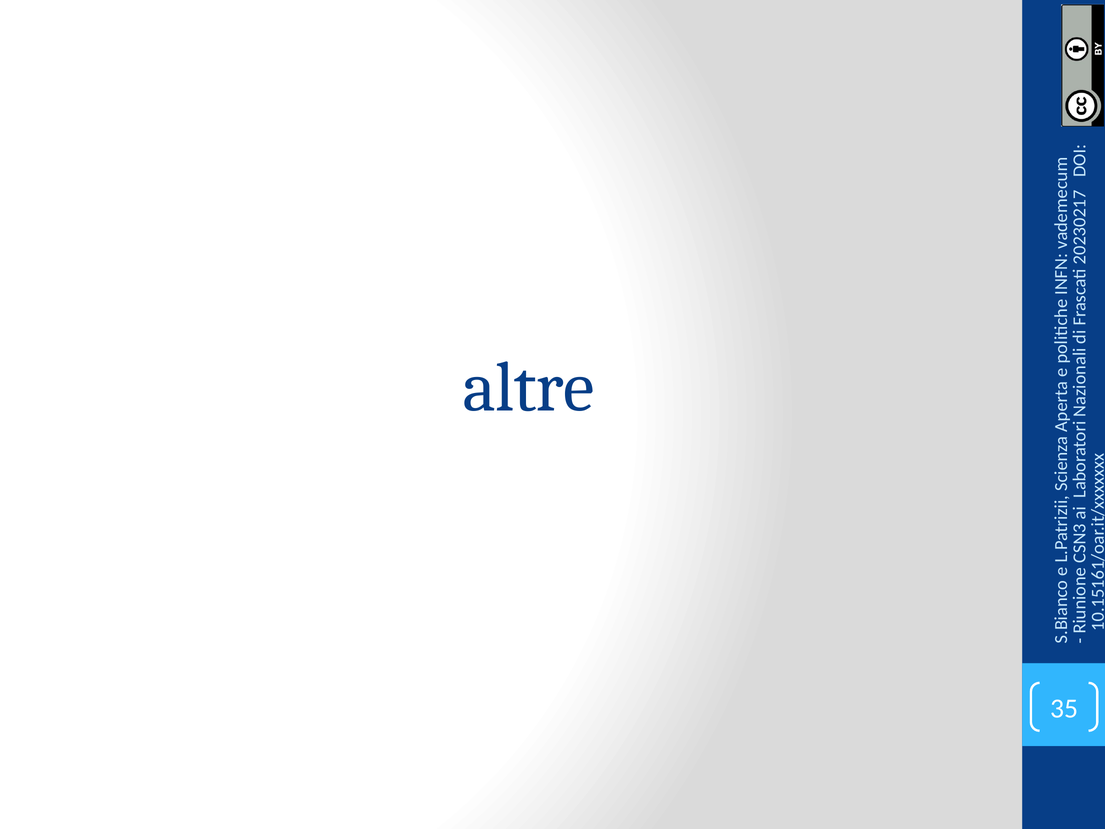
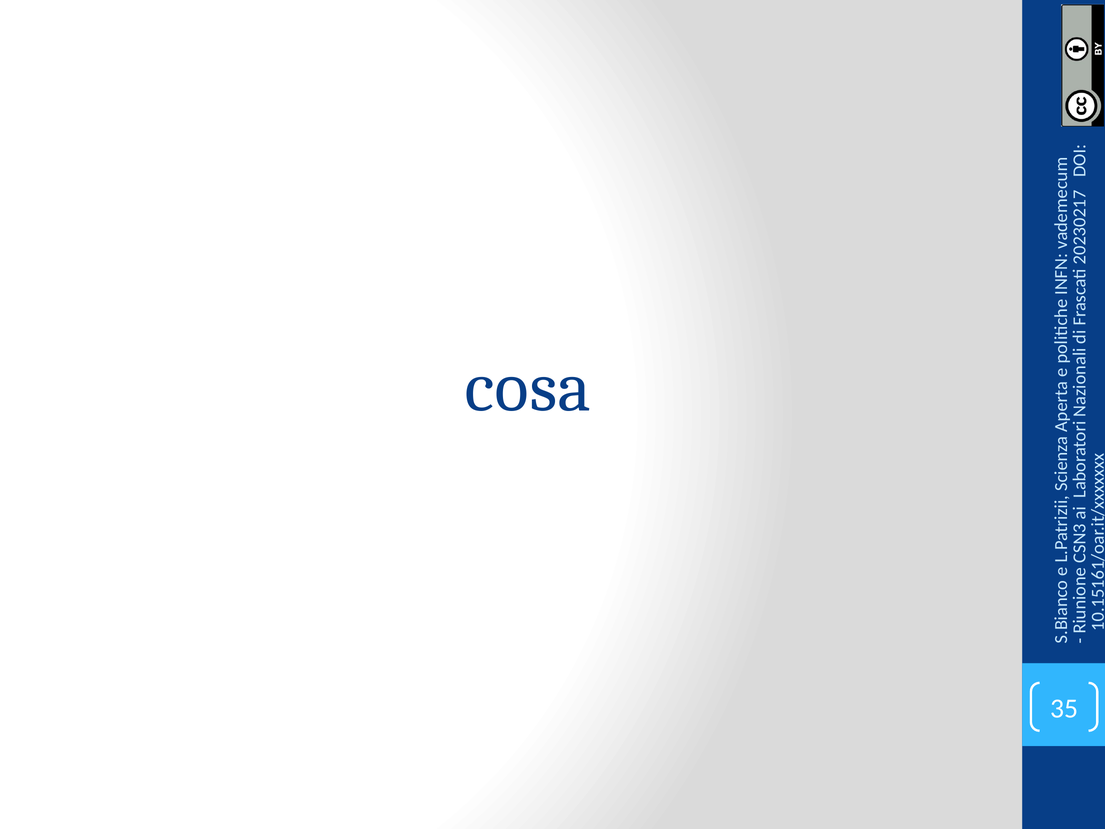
altre: altre -> cosa (528, 387)
